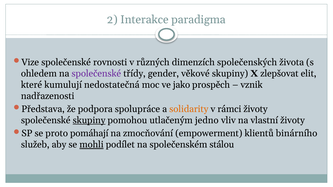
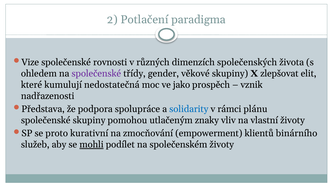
Interakce: Interakce -> Potlačení (144, 20)
solidarity colour: orange -> blue (189, 109)
rámci životy: životy -> plánu (255, 109)
skupiny underline: present -> none (89, 120)
jedno: jedno -> znaky (207, 120)
pomáhají: pomáhají -> kurativní (89, 134)
společenském stálou: stálou -> životy (222, 145)
